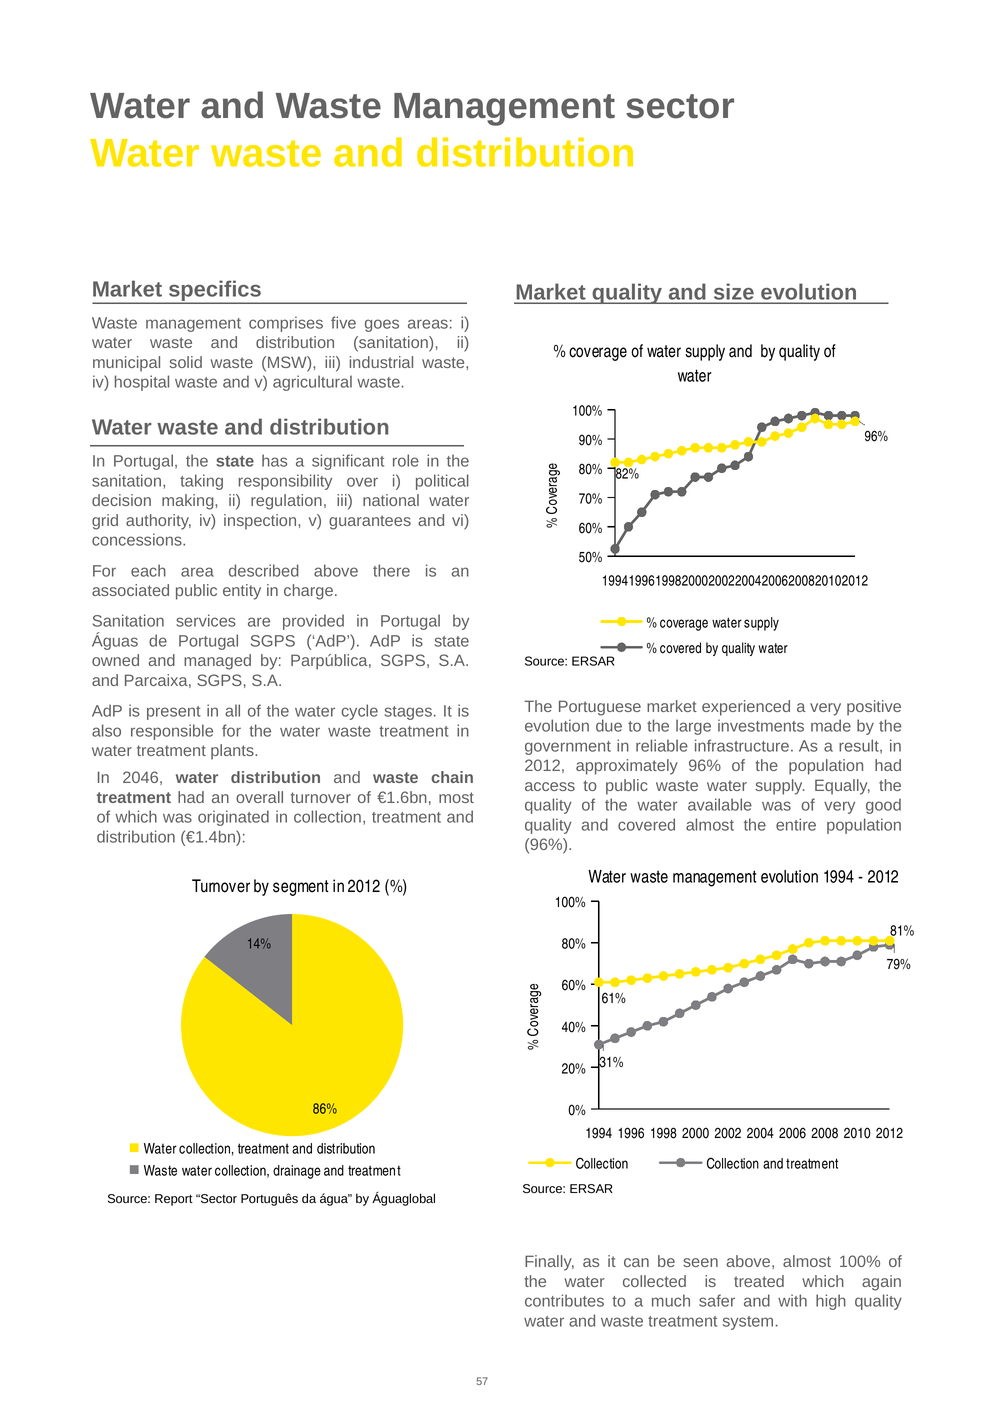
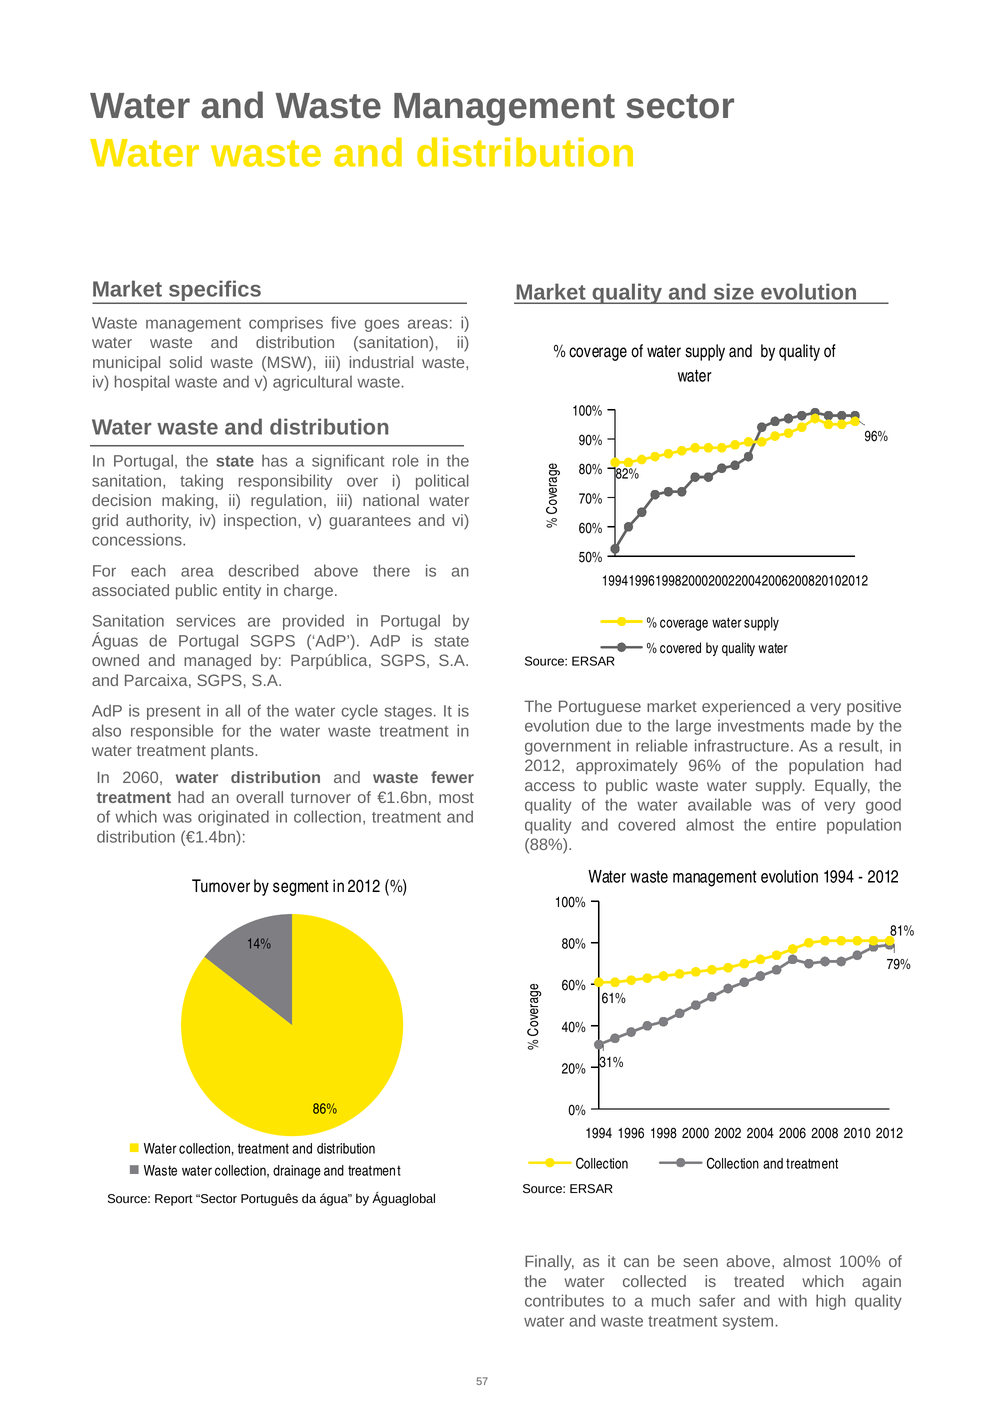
2046: 2046 -> 2060 (143, 778)
chain: chain -> fewer (452, 778)
96%: 96% -> 88% (548, 845)
